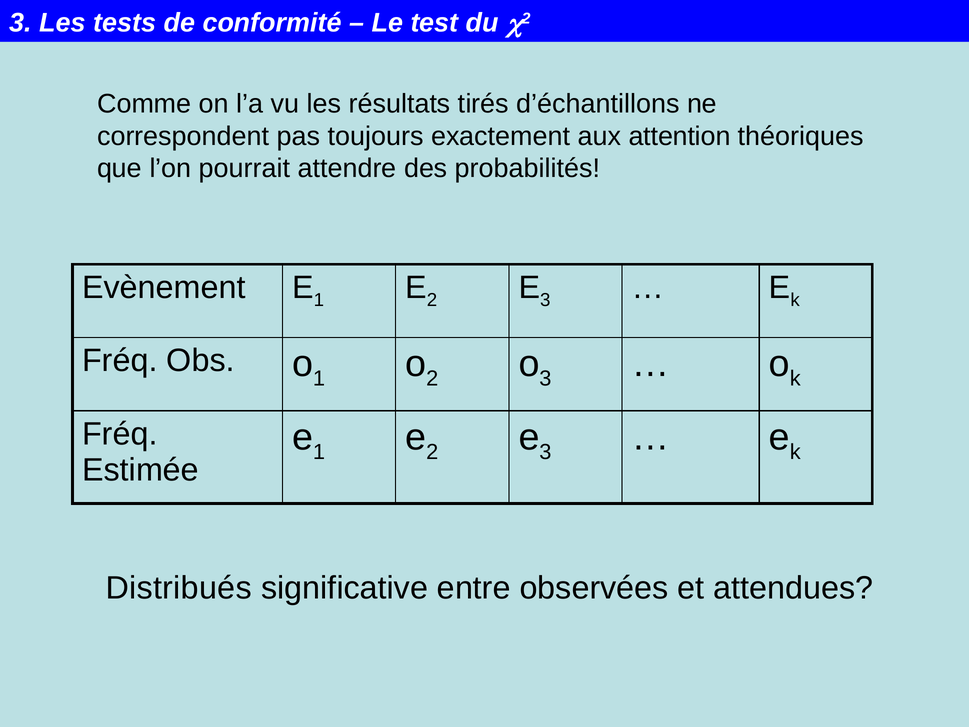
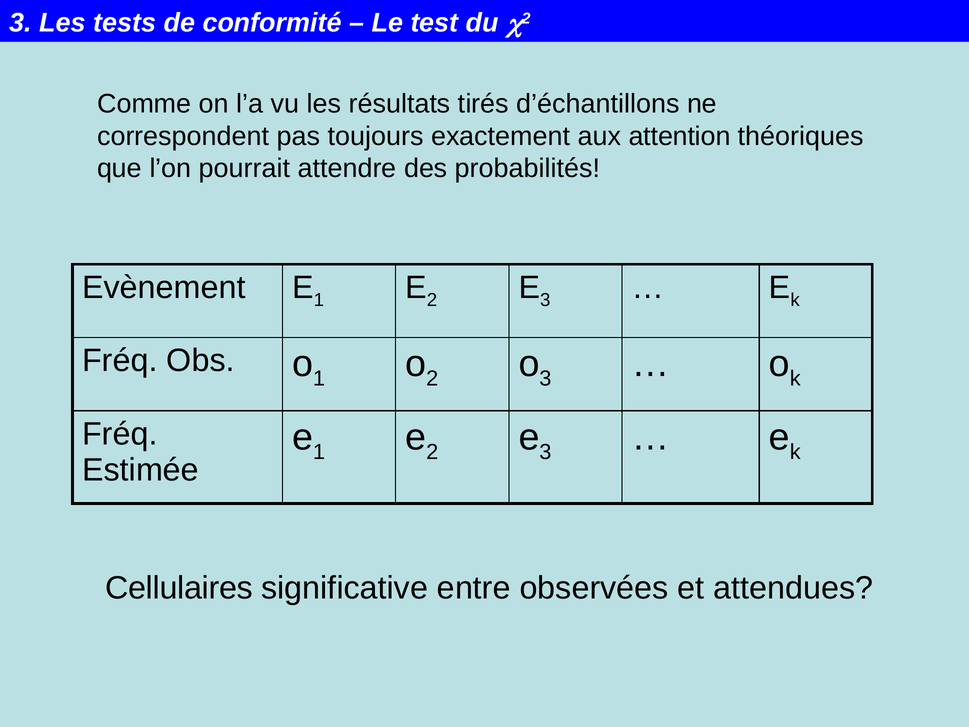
Distribués: Distribués -> Cellulaires (179, 588)
